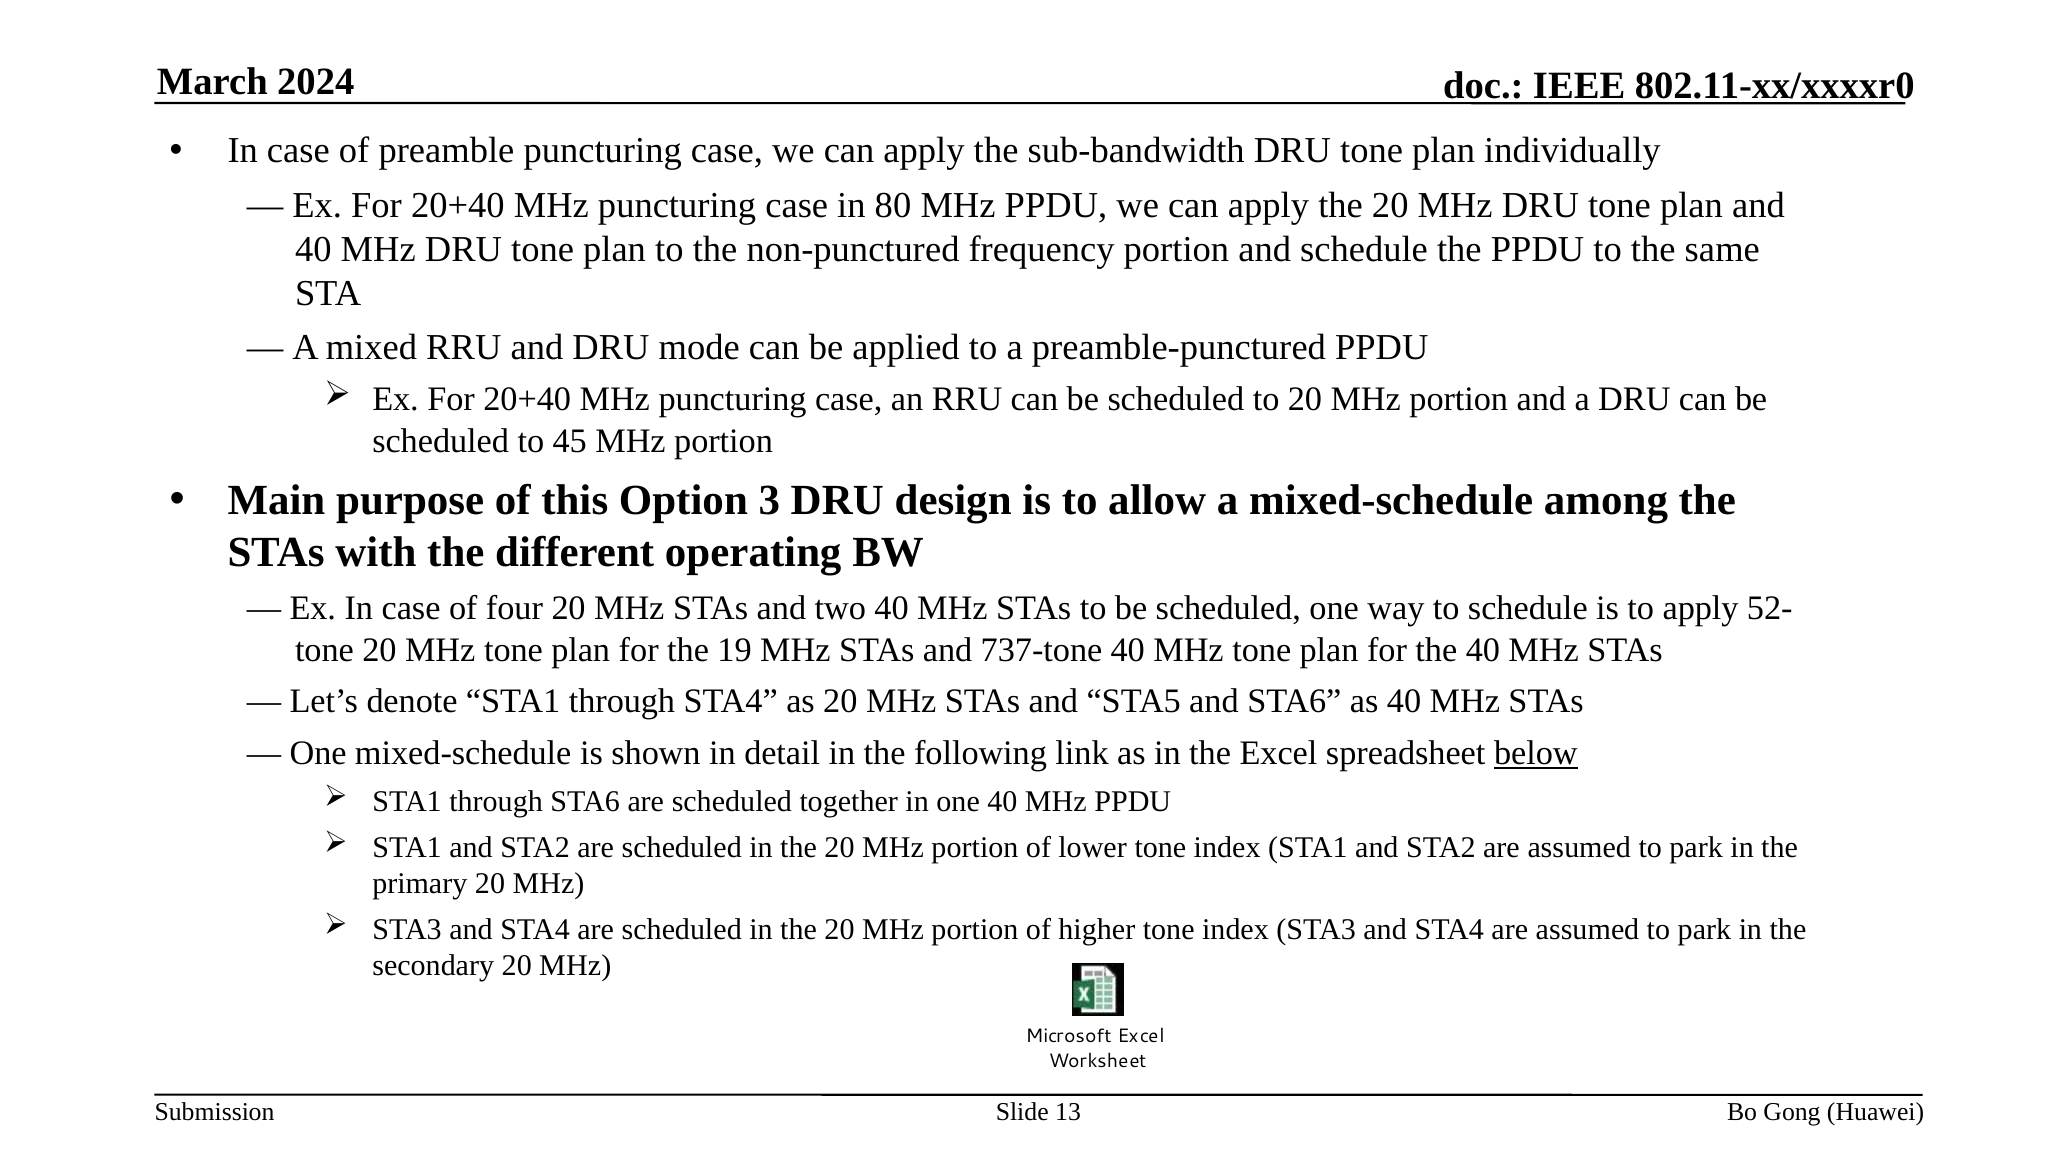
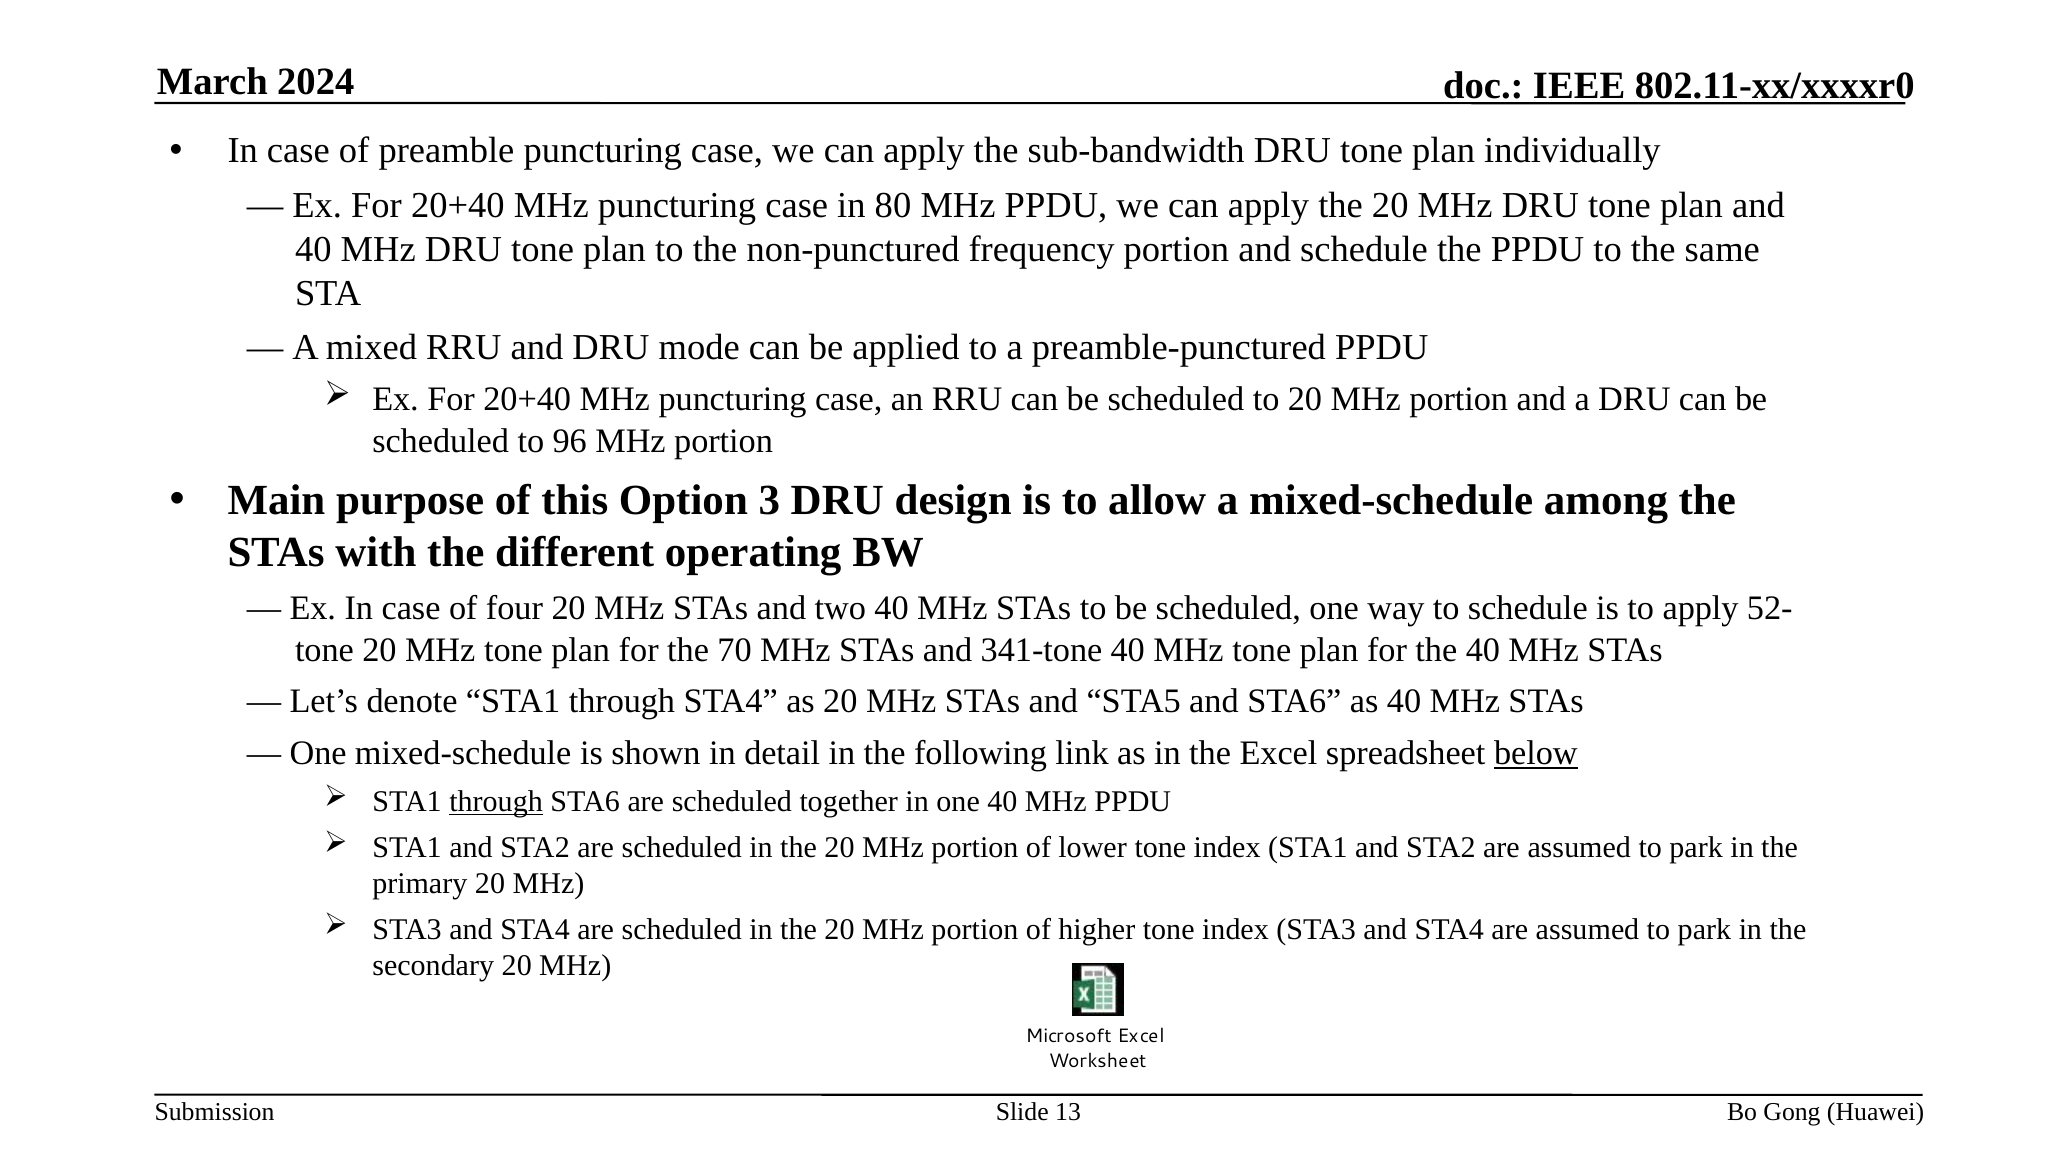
45: 45 -> 96 (570, 441)
19: 19 -> 70 (735, 650)
737-tone: 737-tone -> 341-tone (1042, 650)
through underline: none -> present (496, 801)
